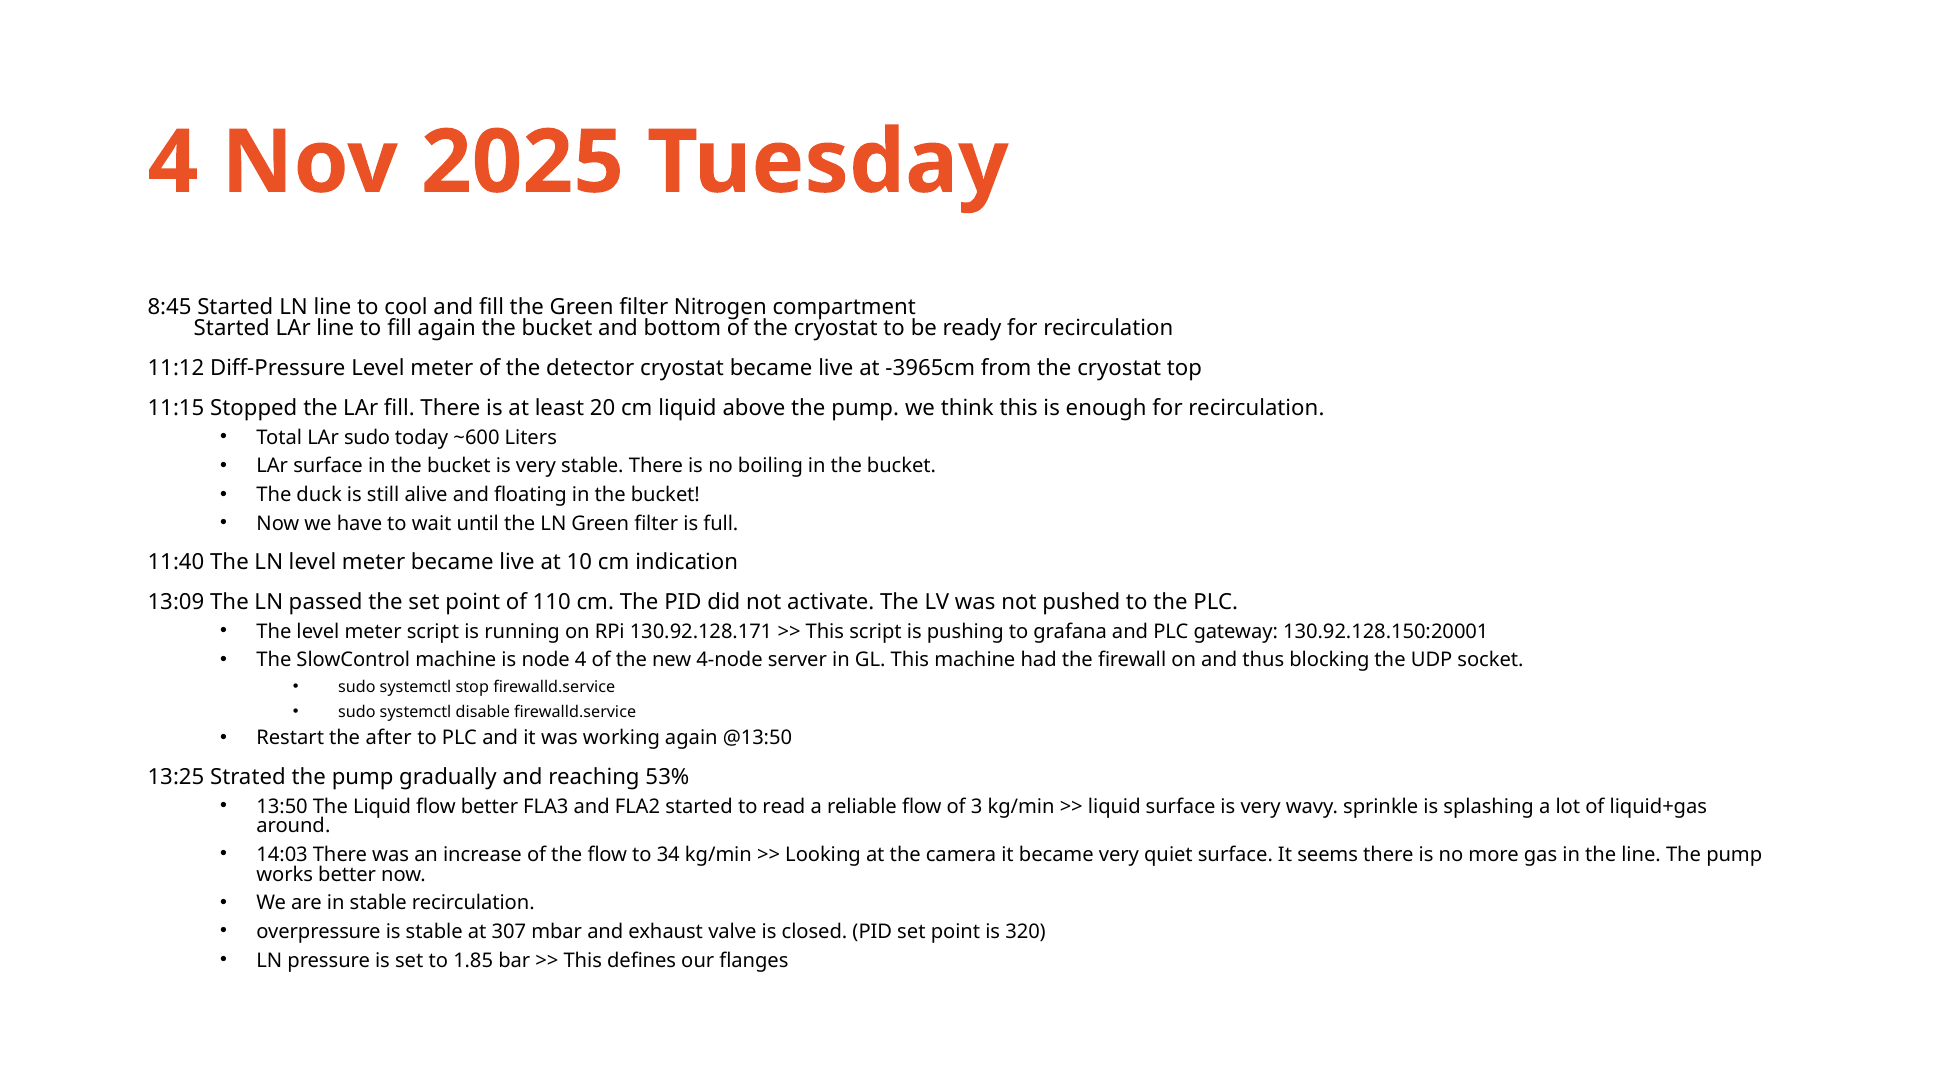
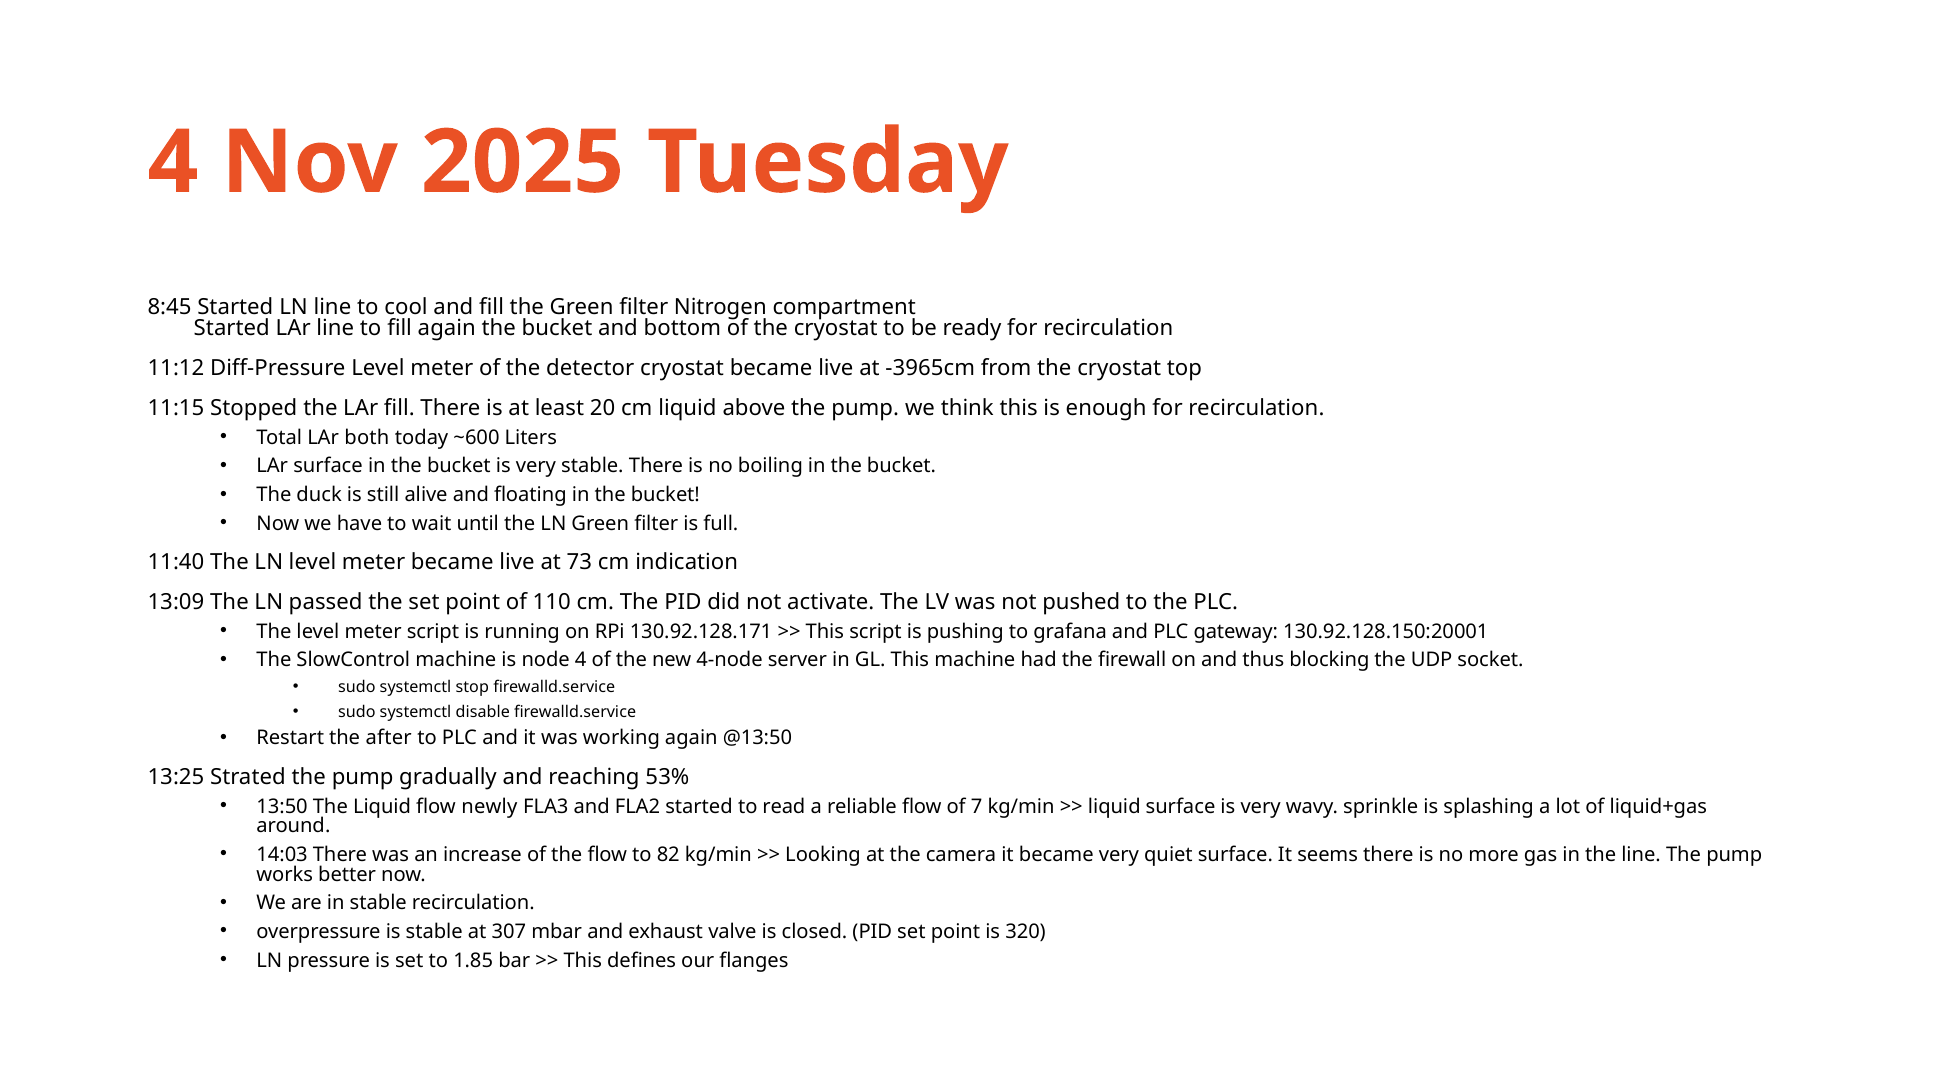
LAr sudo: sudo -> both (367, 438)
10: 10 -> 73 (579, 562)
flow better: better -> newly (489, 807)
3: 3 -> 7 (977, 807)
34: 34 -> 82 (668, 855)
